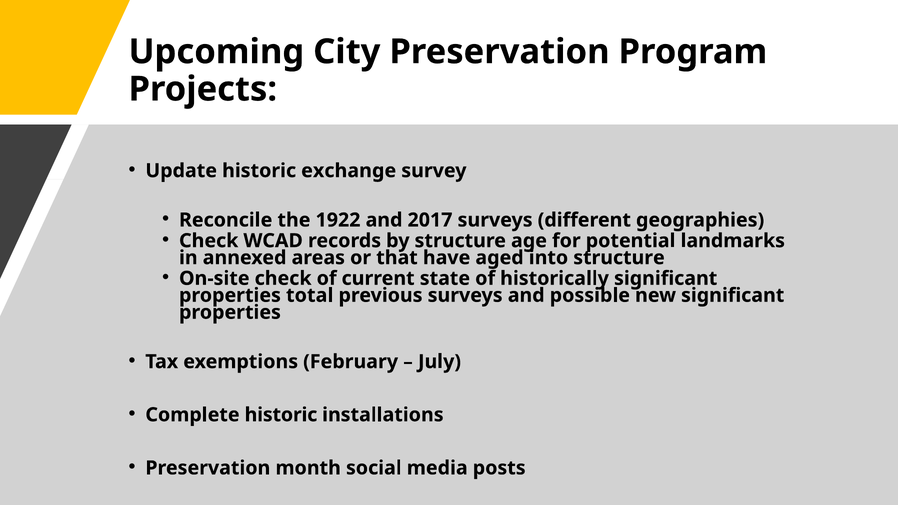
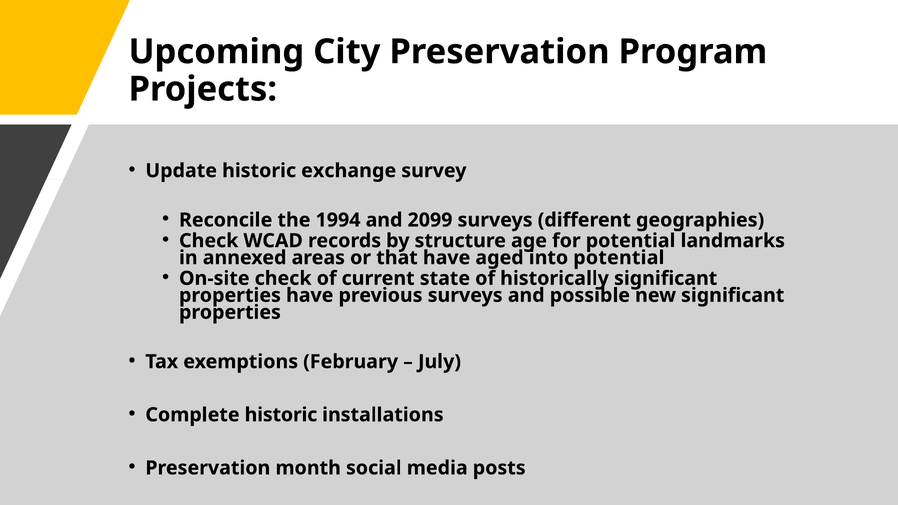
1922: 1922 -> 1994 (338, 220)
2017: 2017 -> 2099 (430, 220)
into structure: structure -> potential (619, 258)
properties total: total -> have (310, 295)
